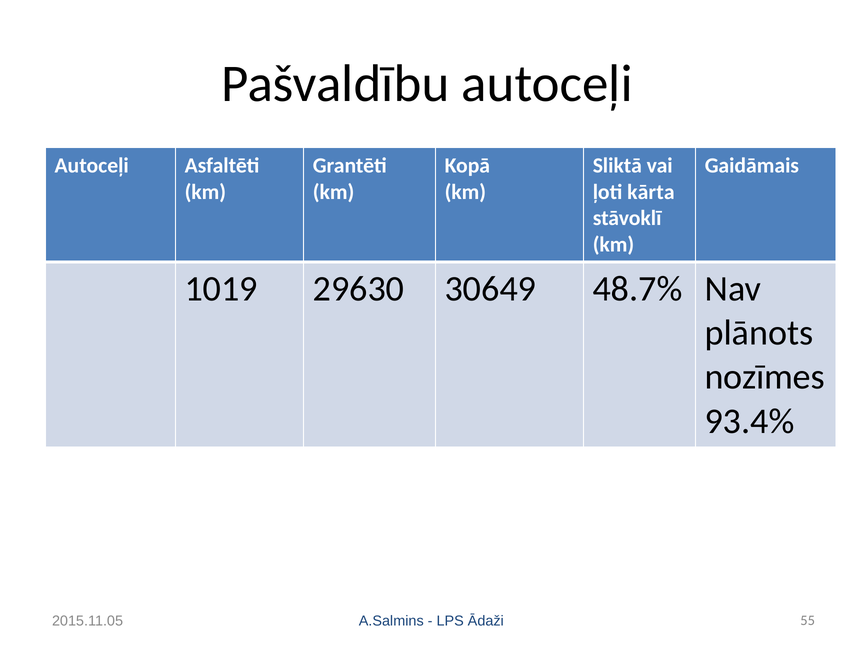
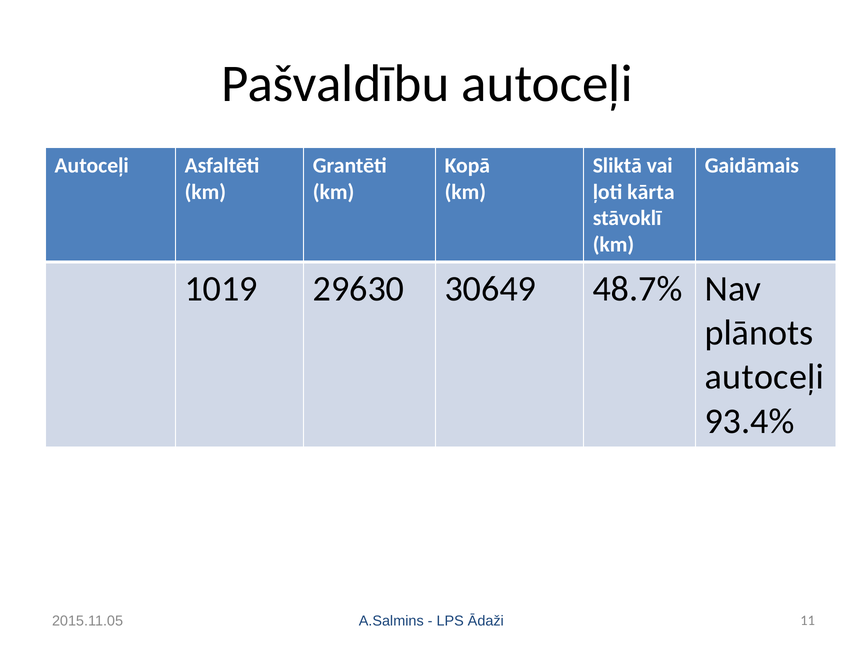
nozīmes: nozīmes -> autoceļi (764, 377)
55: 55 -> 11 (808, 621)
